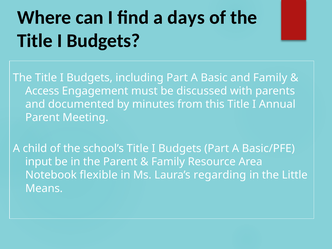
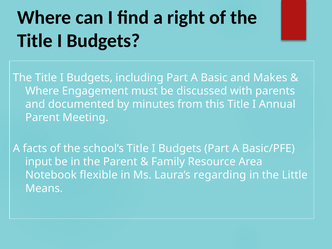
days: days -> right (186, 17)
and Family: Family -> Makes (270, 78)
Access: Access -> Where (42, 91)
child: child -> facts (35, 149)
